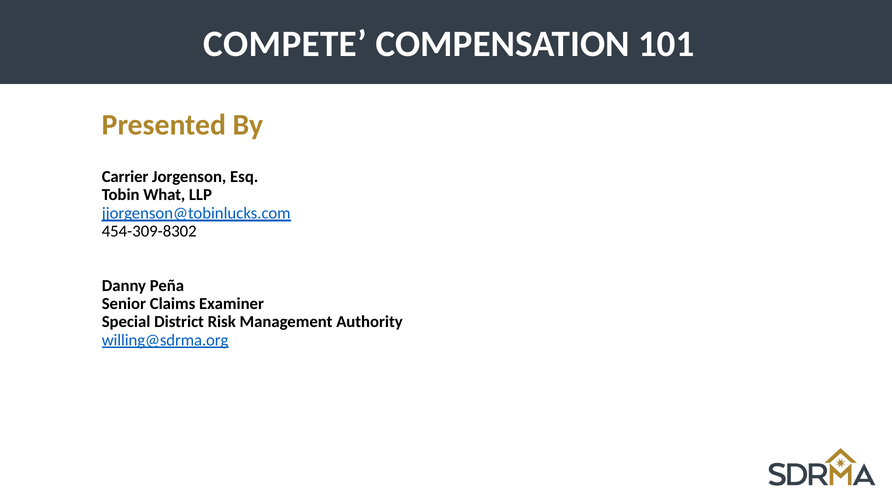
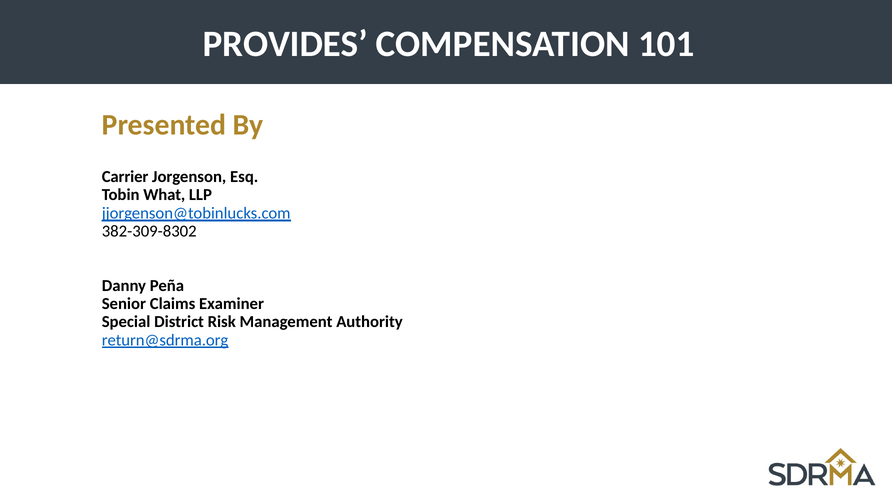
COMPETE: COMPETE -> PROVIDES (285, 44)
454-309-8302: 454-309-8302 -> 382-309-8302 (149, 231)
willing@sdrma.org: willing@sdrma.org -> return@sdrma.org (165, 340)
